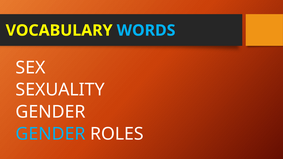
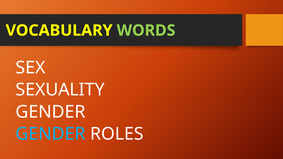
WORDS colour: light blue -> light green (146, 30)
